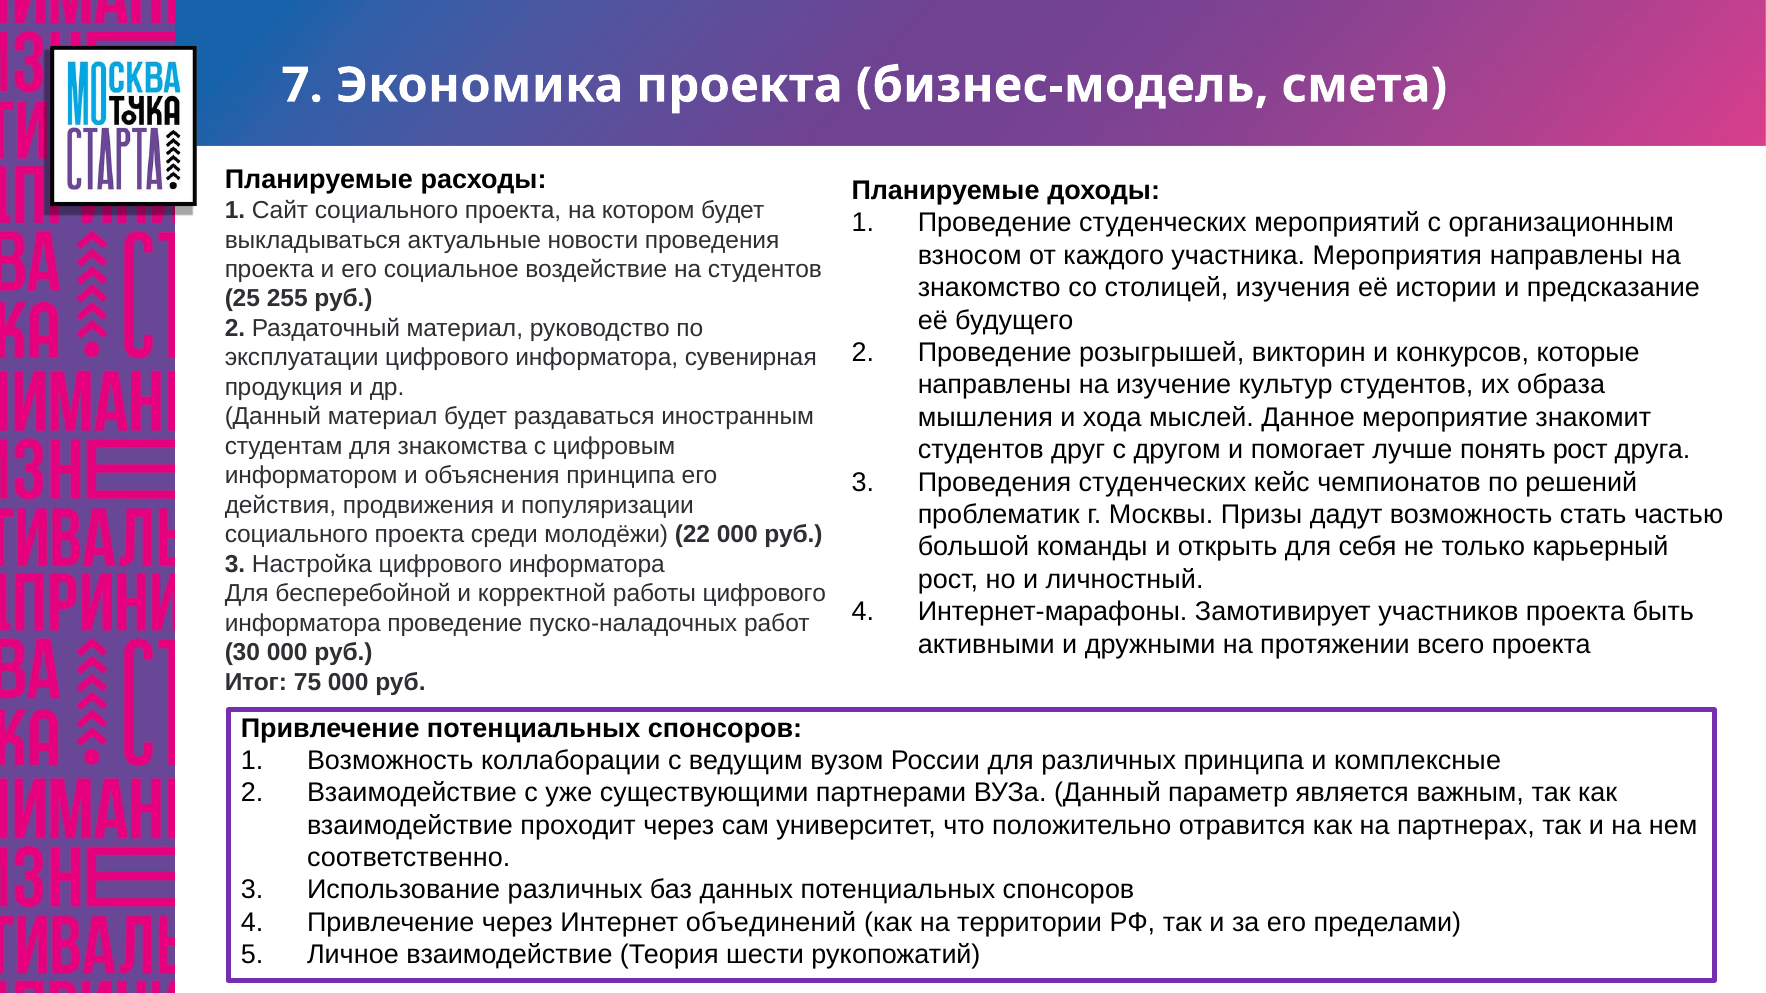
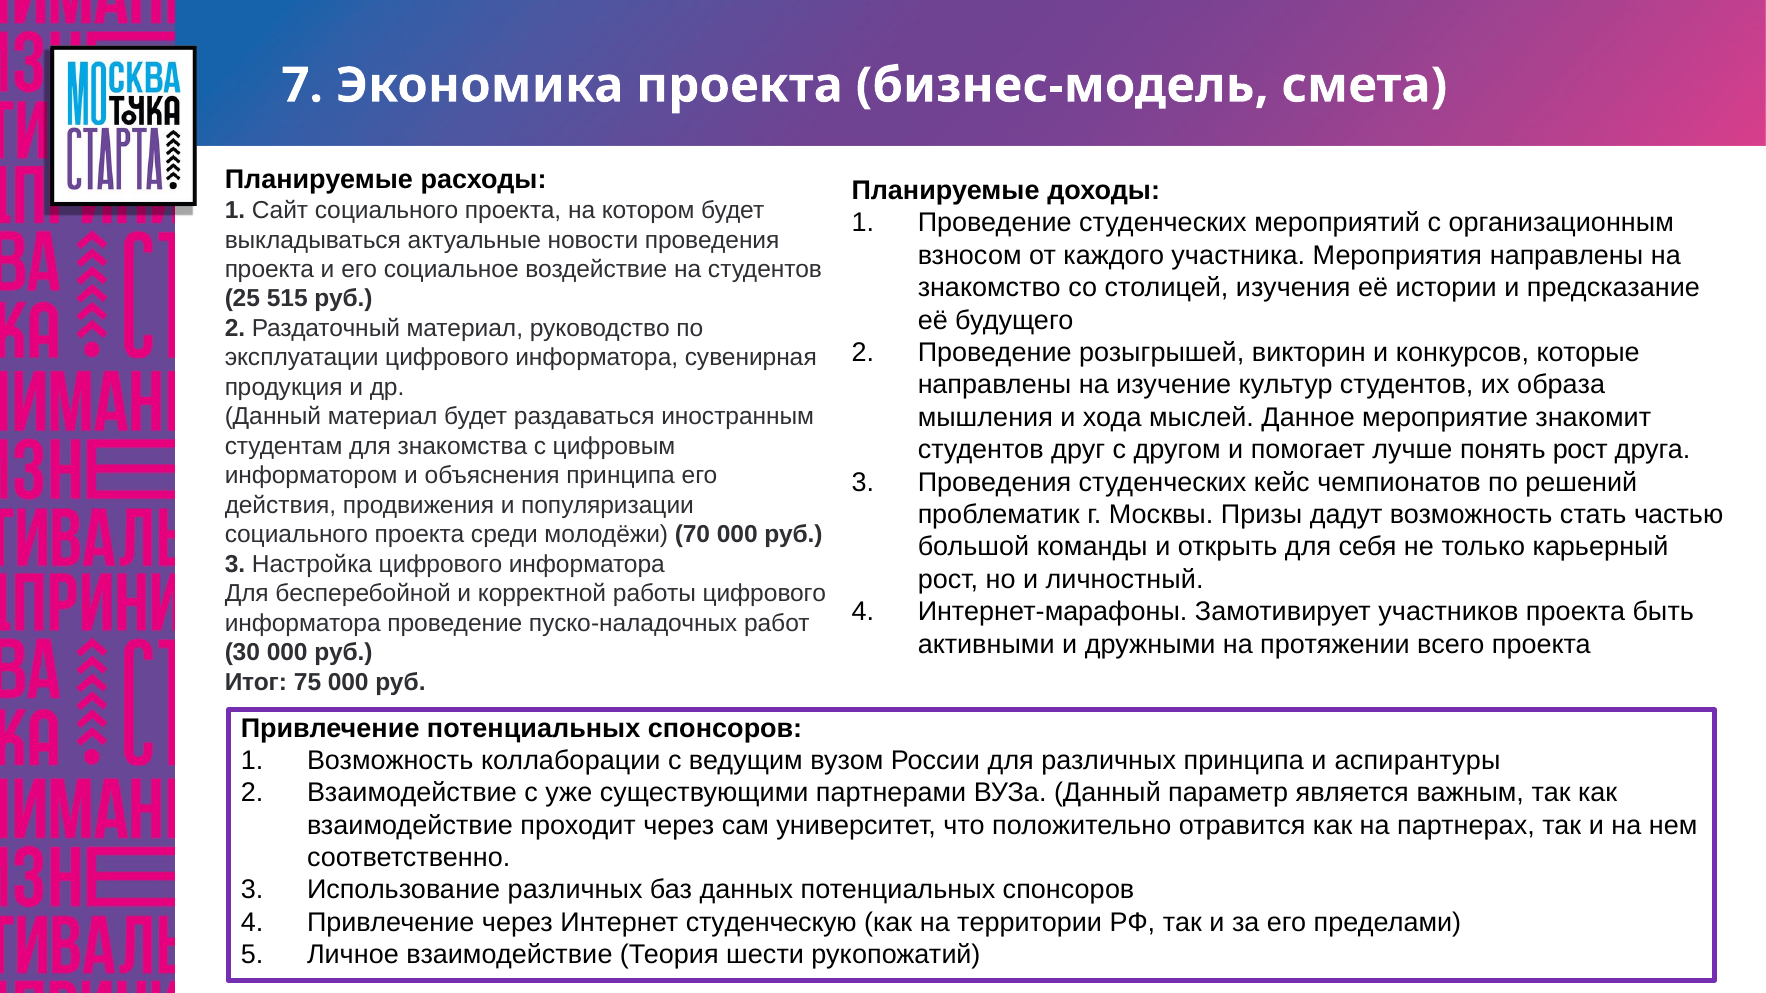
255: 255 -> 515 (287, 299)
22: 22 -> 70 (692, 535)
комплексные: комплексные -> аспирантуры (1418, 761)
объединений: объединений -> студенческую (771, 923)
